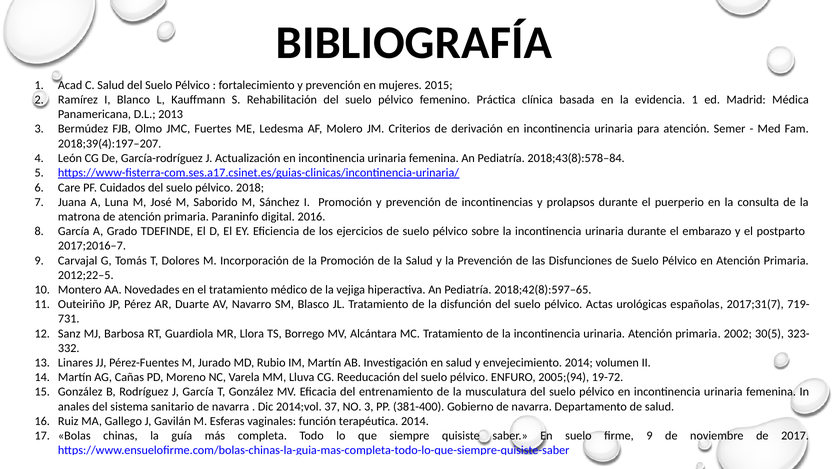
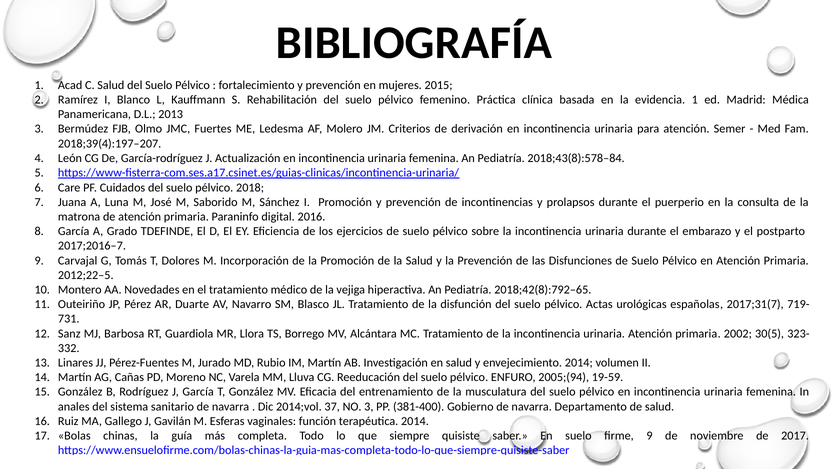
2018;42(8):597–65: 2018;42(8):597–65 -> 2018;42(8):792–65 (543, 290)
19-72: 19-72 -> 19-59 (608, 377)
